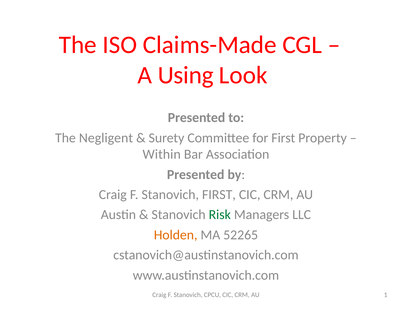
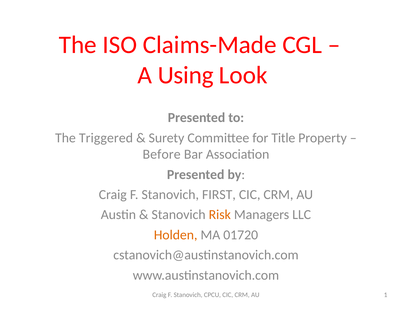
Negligent: Negligent -> Triggered (106, 138)
for First: First -> Title (283, 138)
Within: Within -> Before (162, 154)
Risk colour: green -> orange (220, 215)
52265: 52265 -> 01720 (241, 235)
